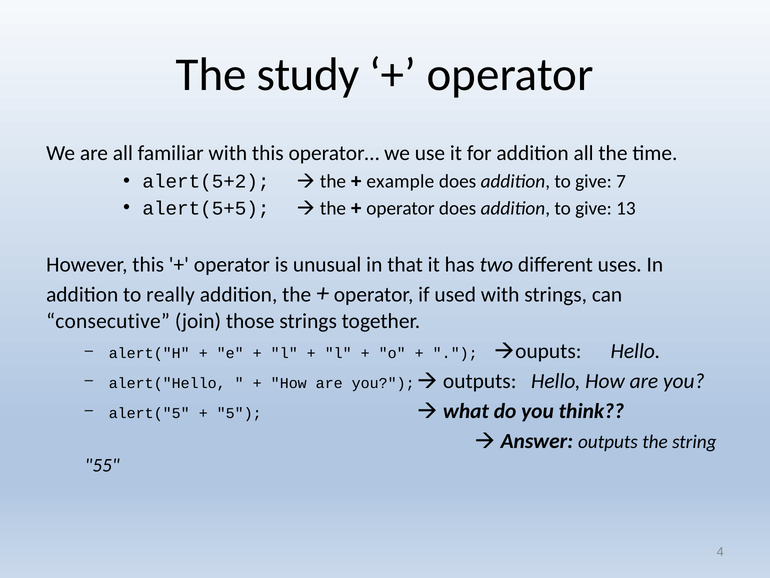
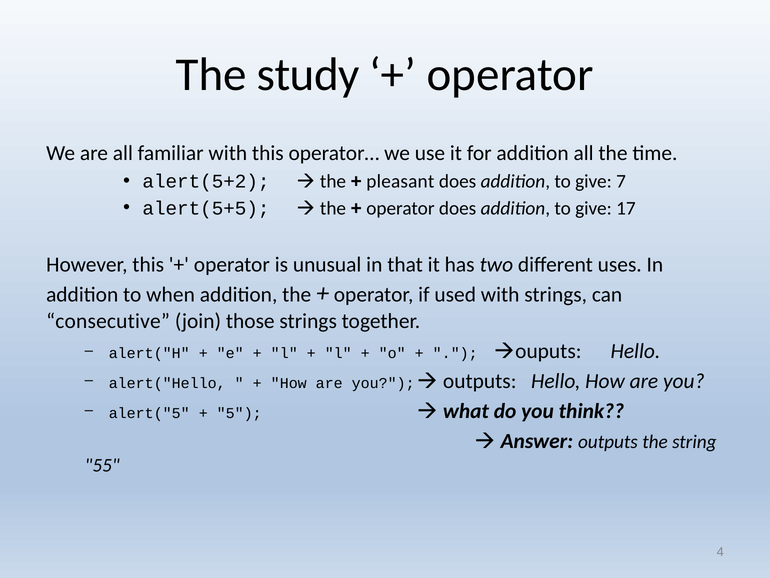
example: example -> pleasant (400, 181)
13: 13 -> 17 (626, 208)
really: really -> when (171, 295)
